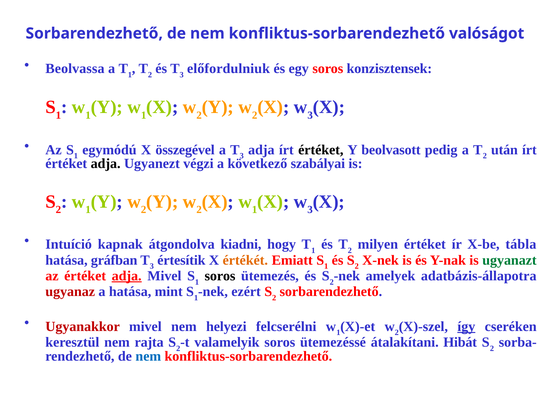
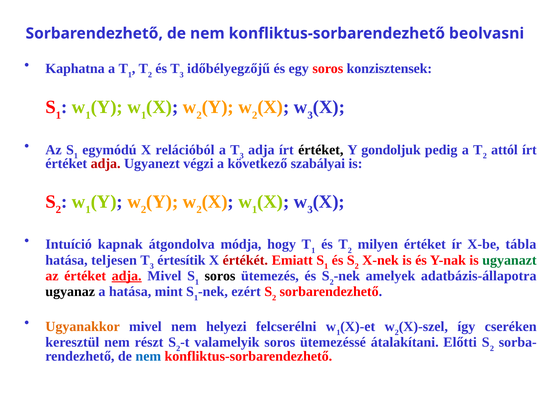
valóságot: valóságot -> beolvasni (487, 33)
Beolvassa: Beolvassa -> Kaphatna (75, 69)
előfordulniuk: előfordulniuk -> időbélyegzőjű (229, 69)
összegével: összegével -> relációból (185, 150)
beolvasott: beolvasott -> gondoljuk (391, 150)
után: után -> attól (504, 150)
adja colour: black -> red (106, 164)
kiadni: kiadni -> módja (241, 244)
gráfban: gráfban -> teljesen (114, 260)
értékét colour: orange -> red (245, 260)
ugyanaz colour: red -> black (70, 292)
Ugyanakkor colour: red -> orange (83, 327)
így underline: present -> none (466, 327)
rajta: rajta -> részt (149, 342)
Hibát: Hibát -> Előtti (460, 342)
